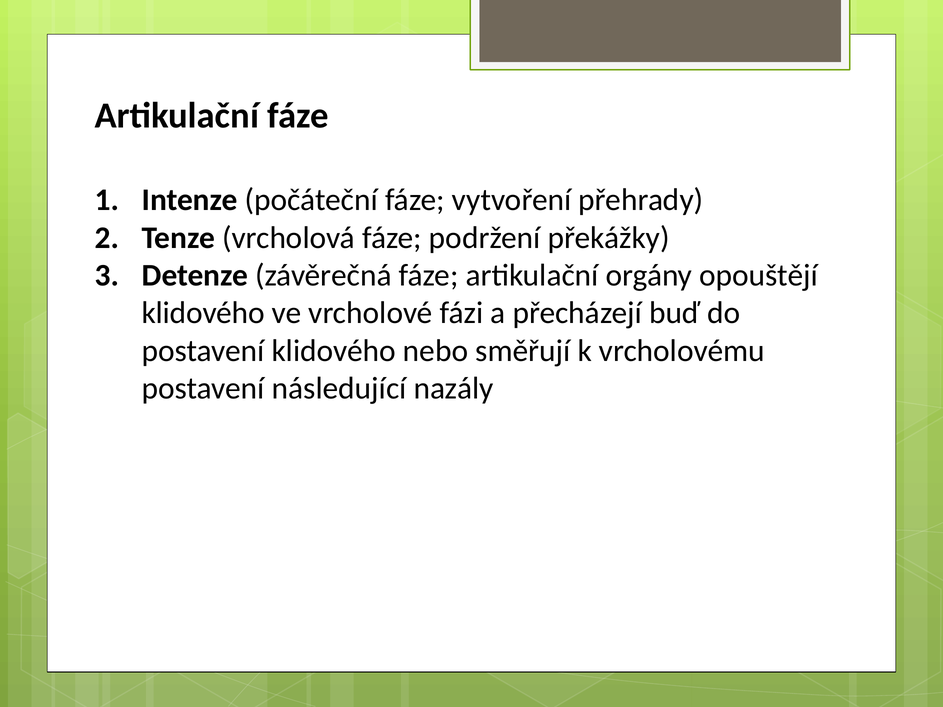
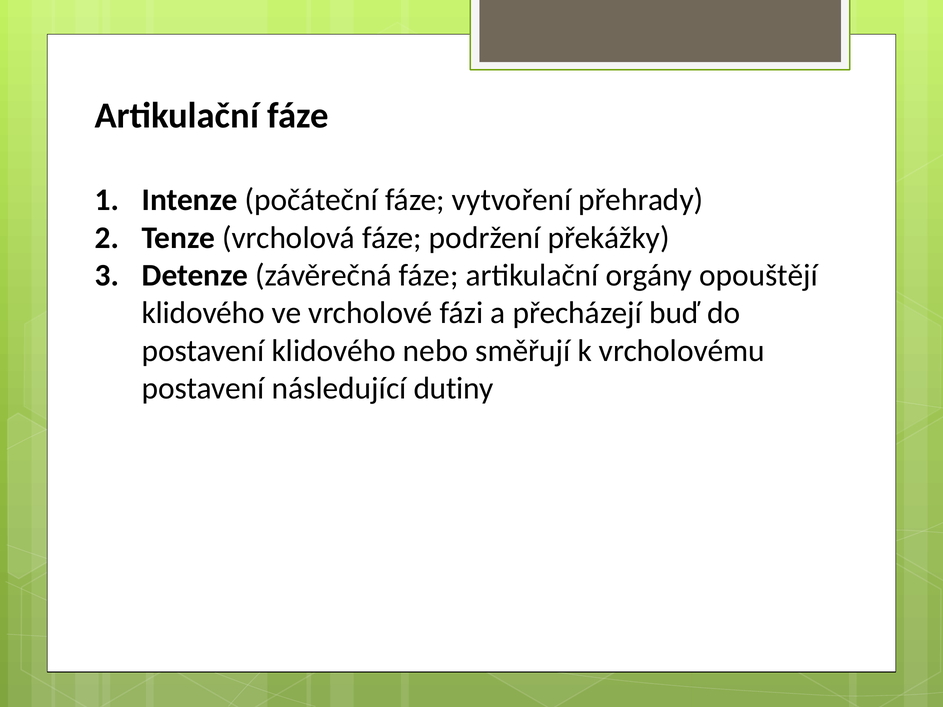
nazály: nazály -> dutiny (454, 389)
